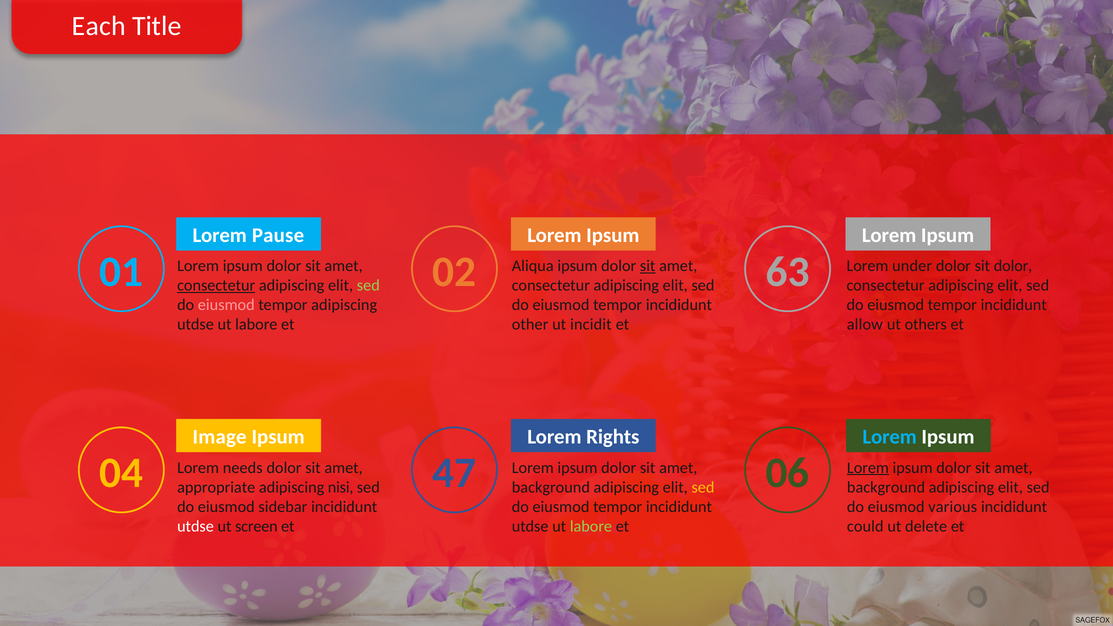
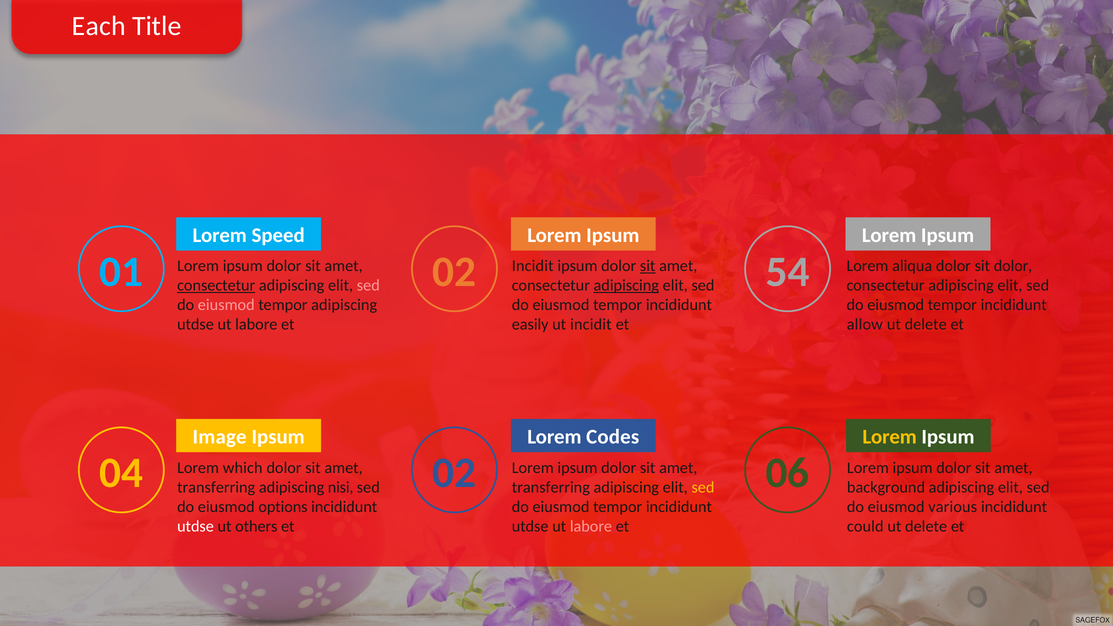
Pause: Pause -> Speed (278, 235)
63: 63 -> 54 (788, 272)
Aliqua: Aliqua -> Incidit (533, 266)
under: under -> aliqua (912, 266)
sed colour: light green -> pink (368, 286)
adipiscing underline: none -> present (626, 286)
other: other -> easily (530, 325)
others: others -> delete (926, 325)
Rights: Rights -> Codes (613, 437)
Lorem colour: light blue -> yellow (890, 437)
04 47: 47 -> 02 (454, 473)
needs: needs -> which (243, 468)
Lorem underline: present -> none (868, 468)
appropriate: appropriate -> transferring (216, 487)
background: background -> transferring (551, 487)
sidebar: sidebar -> options (283, 507)
screen: screen -> others (256, 526)
labore colour: light green -> pink (591, 526)
